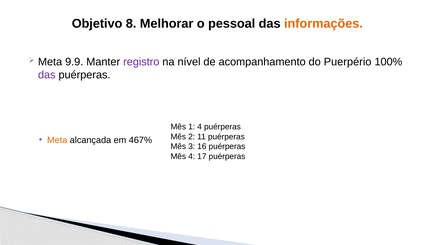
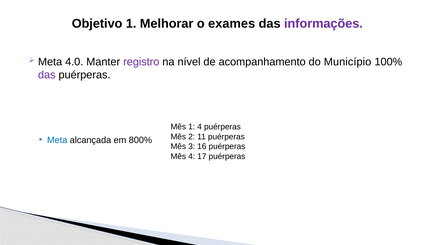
Objetivo 8: 8 -> 1 (131, 23)
pessoal: pessoal -> exames (232, 23)
informações colour: orange -> purple (323, 23)
9.9: 9.9 -> 4.0 (74, 62)
Puerpério: Puerpério -> Município (348, 62)
Meta colour: orange -> blue (57, 140)
467%: 467% -> 800% (140, 140)
